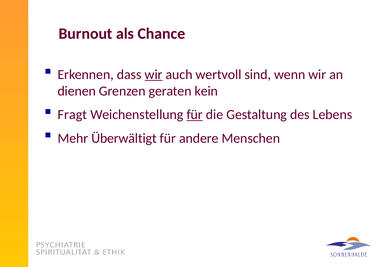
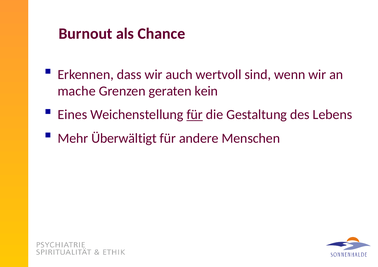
wir underline: present -> none (154, 74)
dienen: dienen -> mache (77, 91)
Fragt: Fragt -> Eines (72, 114)
